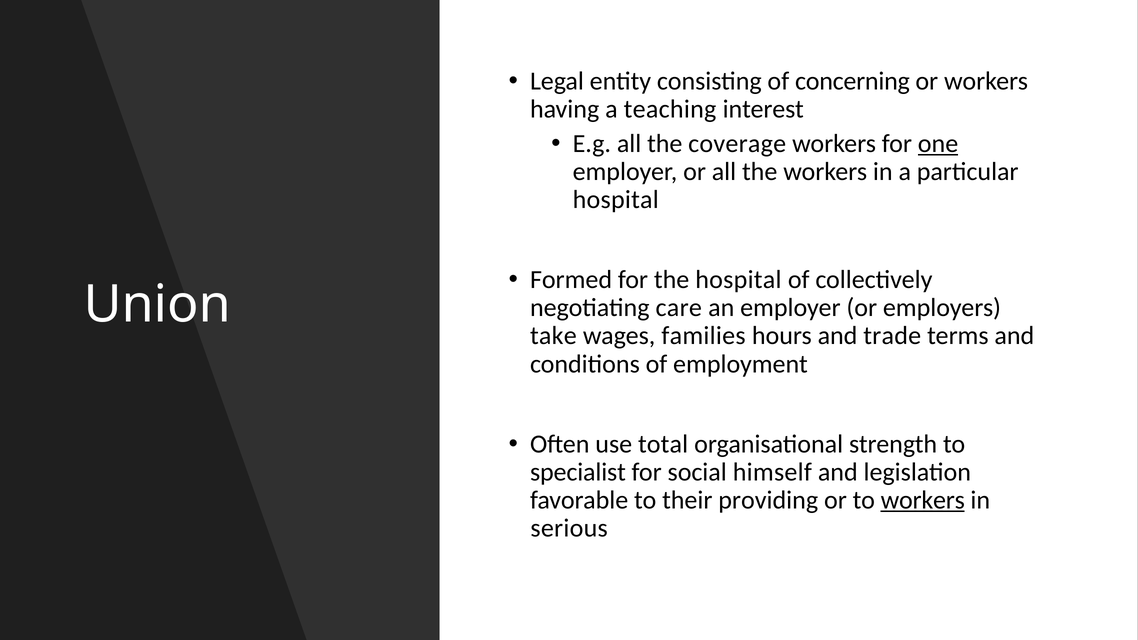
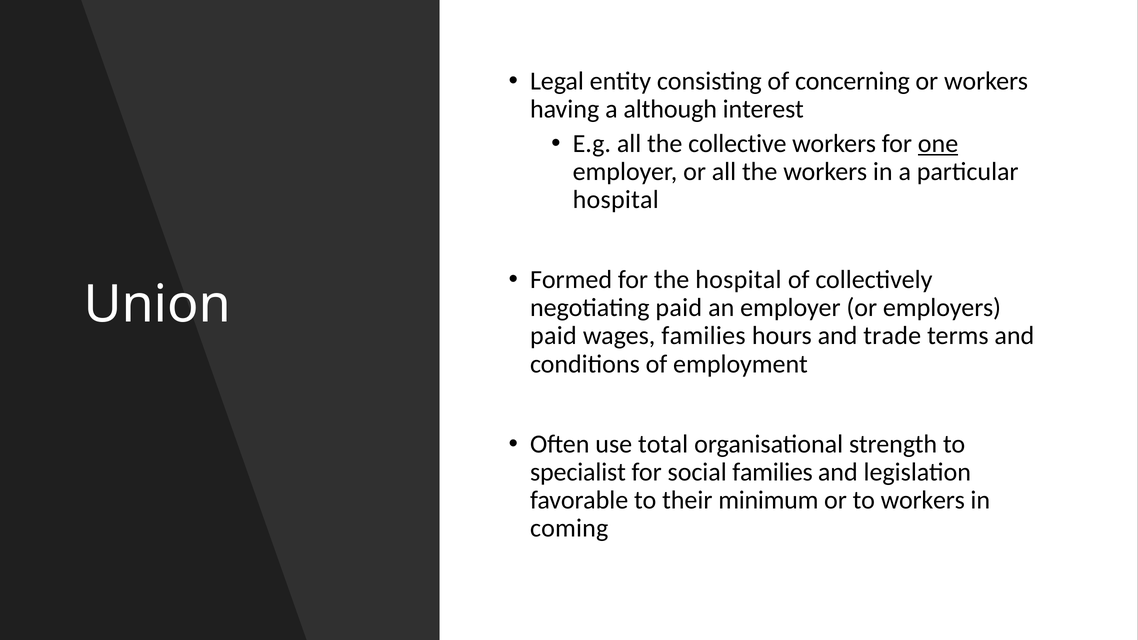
teaching: teaching -> although (670, 109)
coverage: coverage -> collective (737, 143)
negotiating care: care -> paid (679, 308)
take: take -> paid (553, 336)
social himself: himself -> families (773, 472)
providing: providing -> minimum (768, 500)
workers underline: present -> none (923, 500)
serious: serious -> coming (569, 528)
